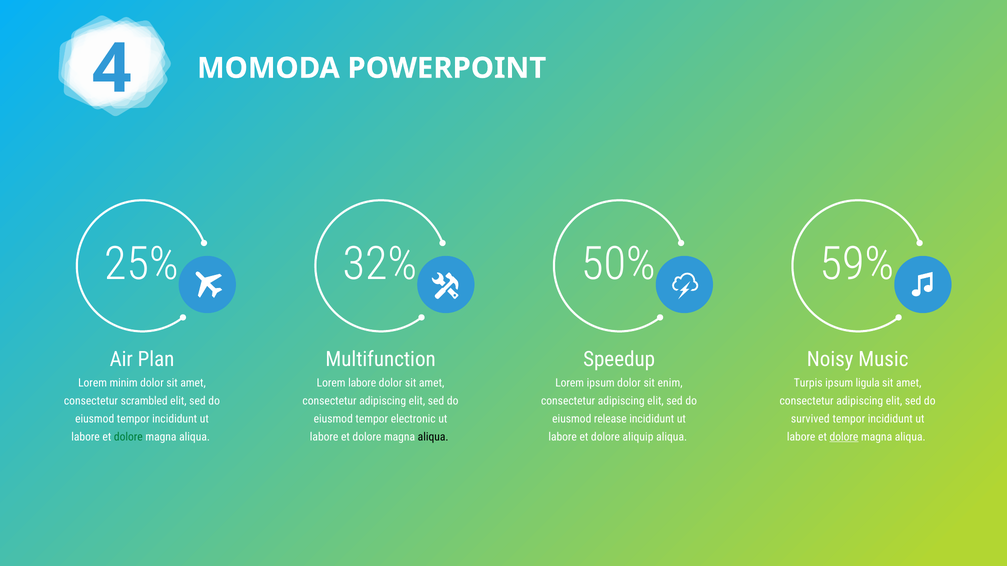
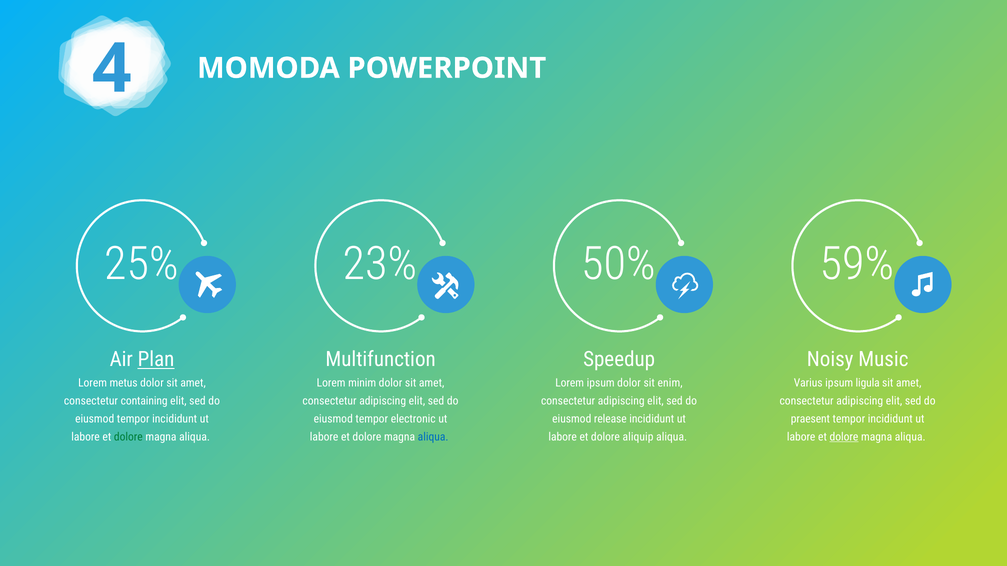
32%: 32% -> 23% (380, 264)
Plan underline: none -> present (156, 360)
minim: minim -> metus (124, 383)
Lorem labore: labore -> minim (362, 383)
Turpis: Turpis -> Varius (808, 383)
scrambled: scrambled -> containing (144, 401)
survived: survived -> praesent (810, 419)
aliqua colour: black -> blue (433, 437)
